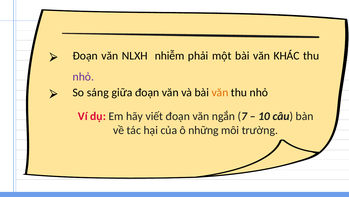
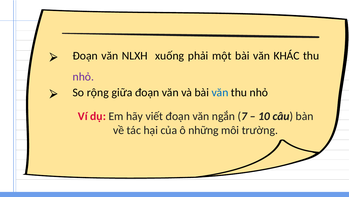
nhiễm: nhiễm -> xuống (170, 56)
sáng: sáng -> rộng (98, 92)
văn colour: orange -> blue (220, 92)
